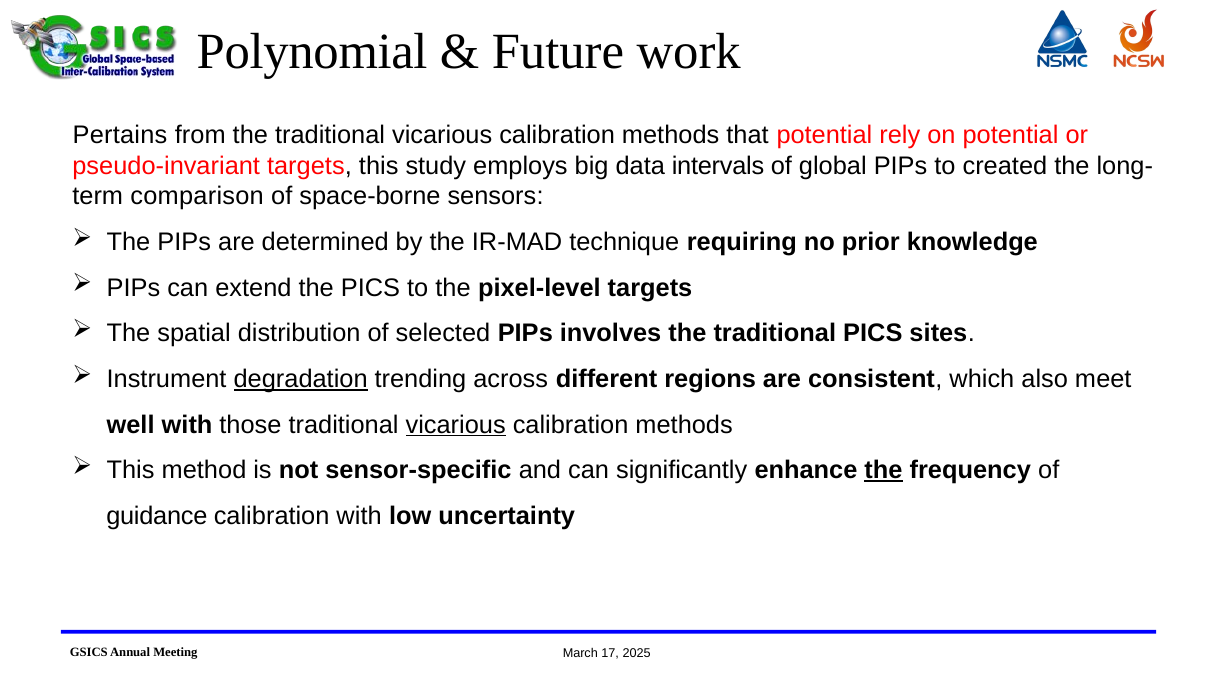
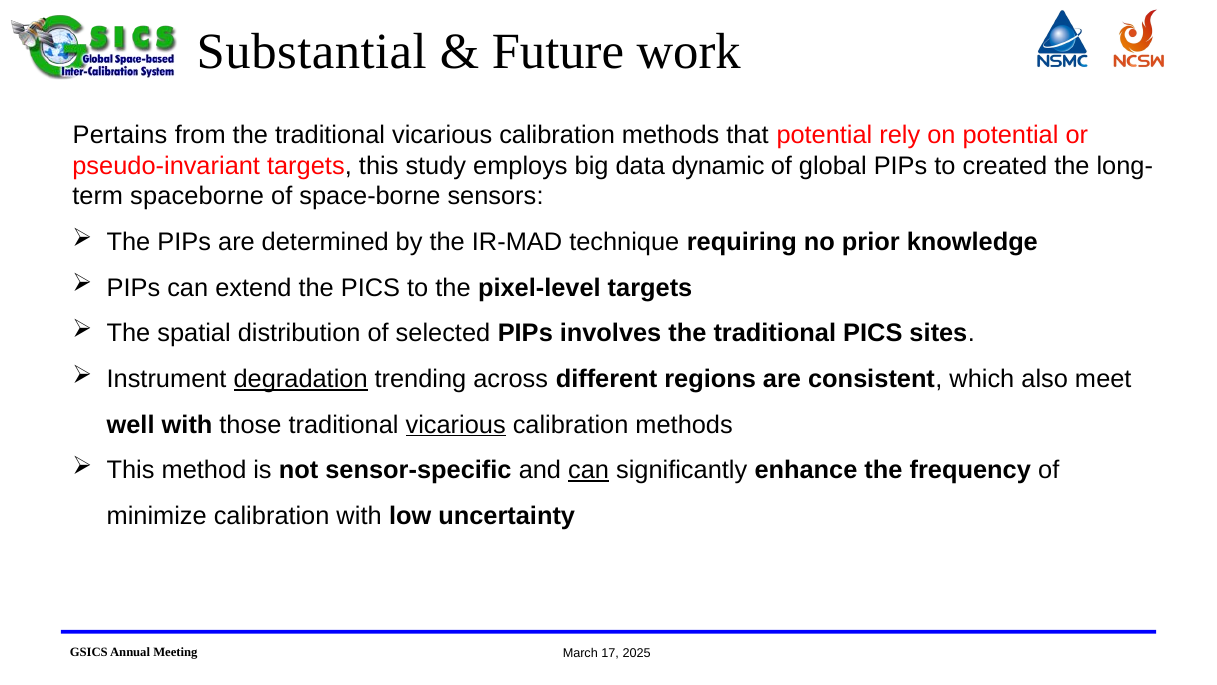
Polynomial: Polynomial -> Substantial (312, 52)
intervals: intervals -> dynamic (718, 166)
comparison: comparison -> spaceborne (197, 196)
can underline: none -> present (589, 470)
the underline: present -> none (884, 470)
guidance: guidance -> minimize (157, 516)
